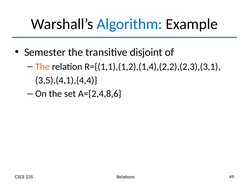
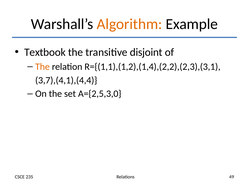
Algorithm colour: blue -> orange (129, 24)
Semester: Semester -> Textbook (45, 52)
3,5),(4,1),(4,4: 3,5),(4,1),(4,4 -> 3,7),(4,1),(4,4 (66, 80)
A={2,4,8,6: A={2,4,8,6 -> A={2,5,3,0 (100, 94)
